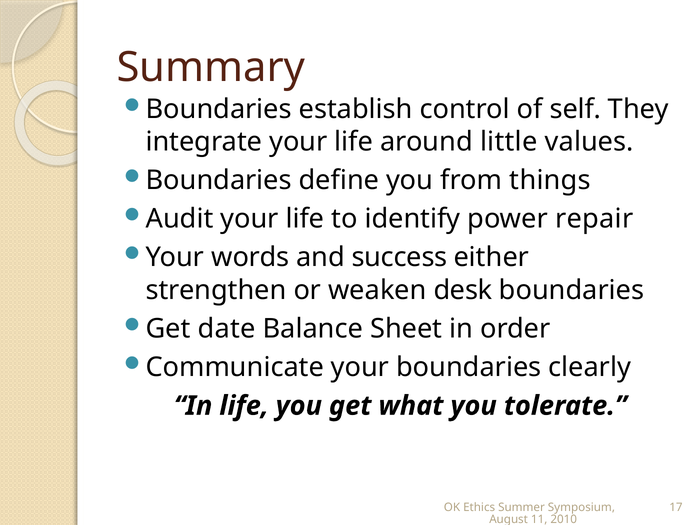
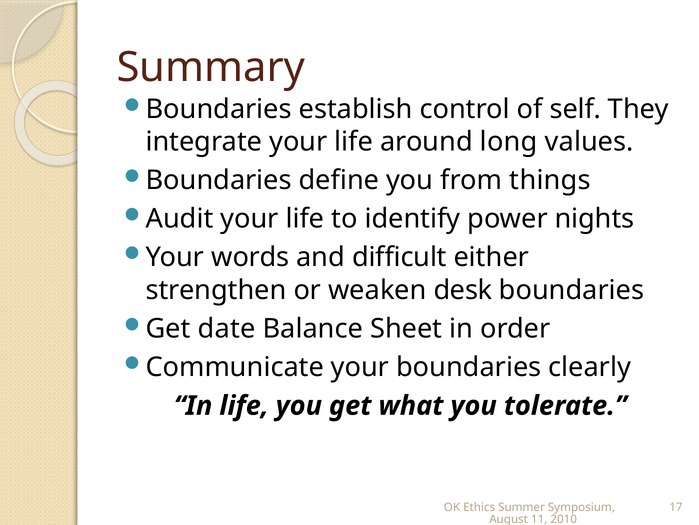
little: little -> long (509, 142)
repair: repair -> nights (595, 219)
success: success -> difficult (399, 257)
